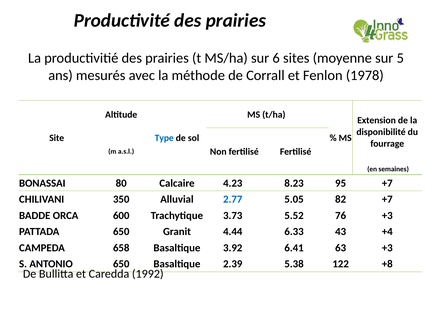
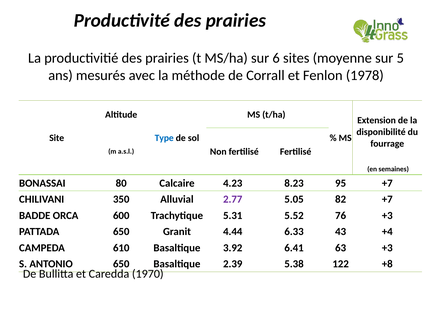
2.77 colour: blue -> purple (233, 199)
3.73: 3.73 -> 5.31 (233, 215)
658: 658 -> 610 (121, 248)
1992: 1992 -> 1970 (148, 274)
